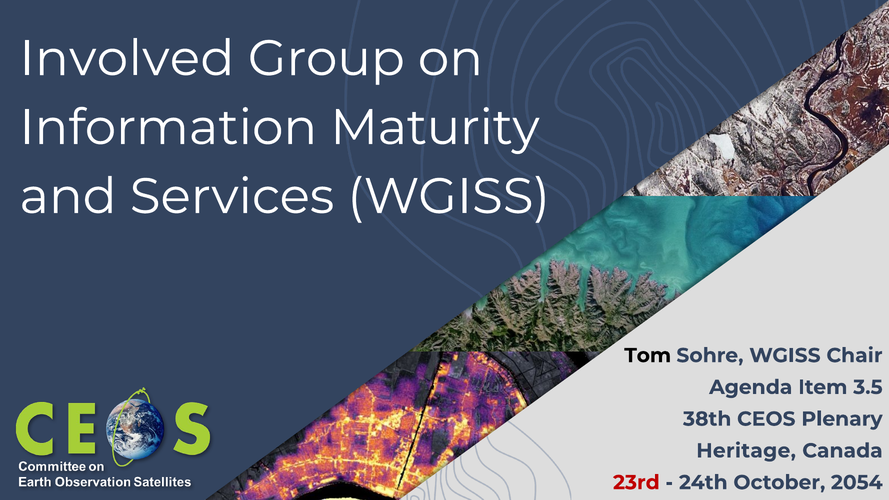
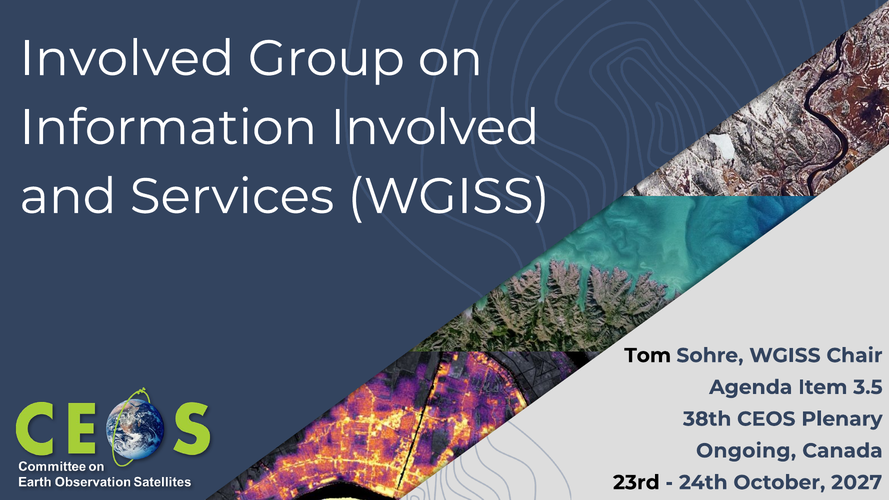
Information Maturity: Maturity -> Involved (435, 128)
Heritage: Heritage -> Ongoing (746, 451)
23rd colour: red -> black (636, 483)
2054: 2054 -> 2027 (857, 483)
